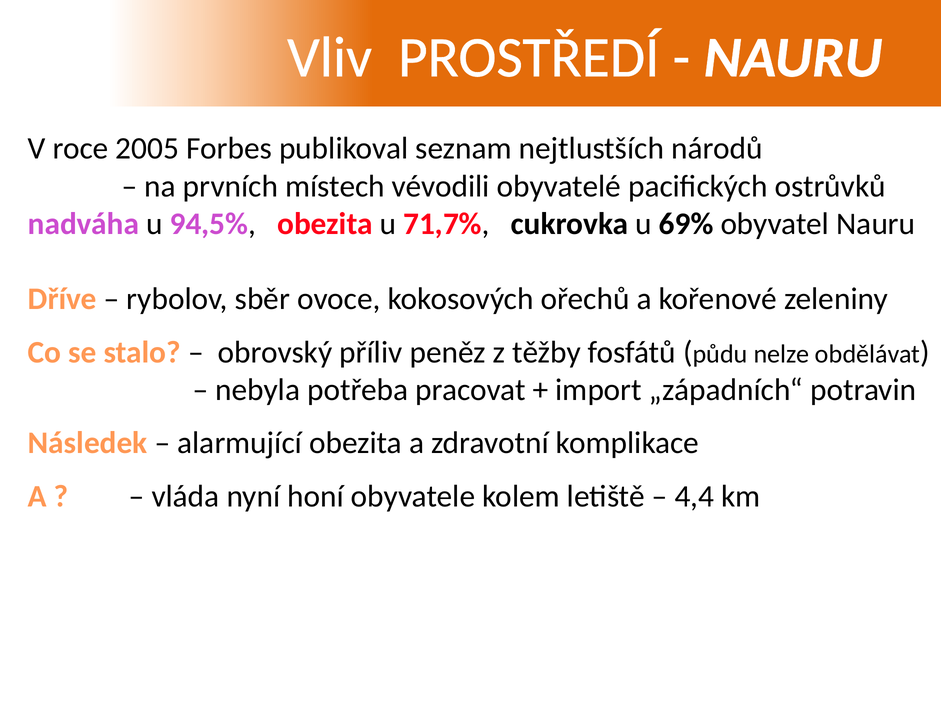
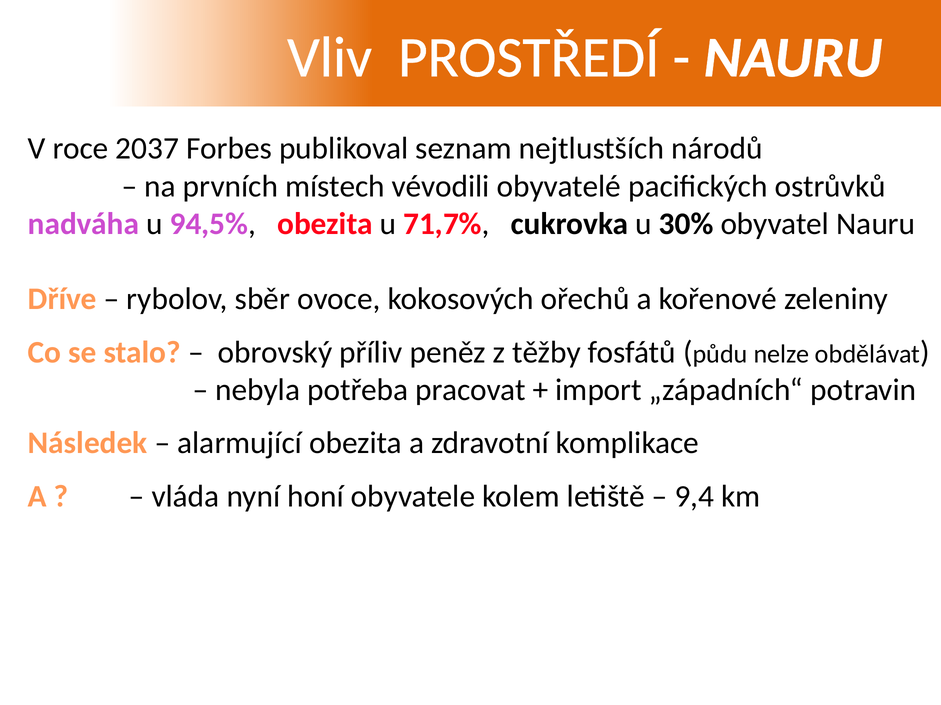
2005: 2005 -> 2037 (147, 149)
69%: 69% -> 30% (686, 224)
4,4: 4,4 -> 9,4 (694, 497)
